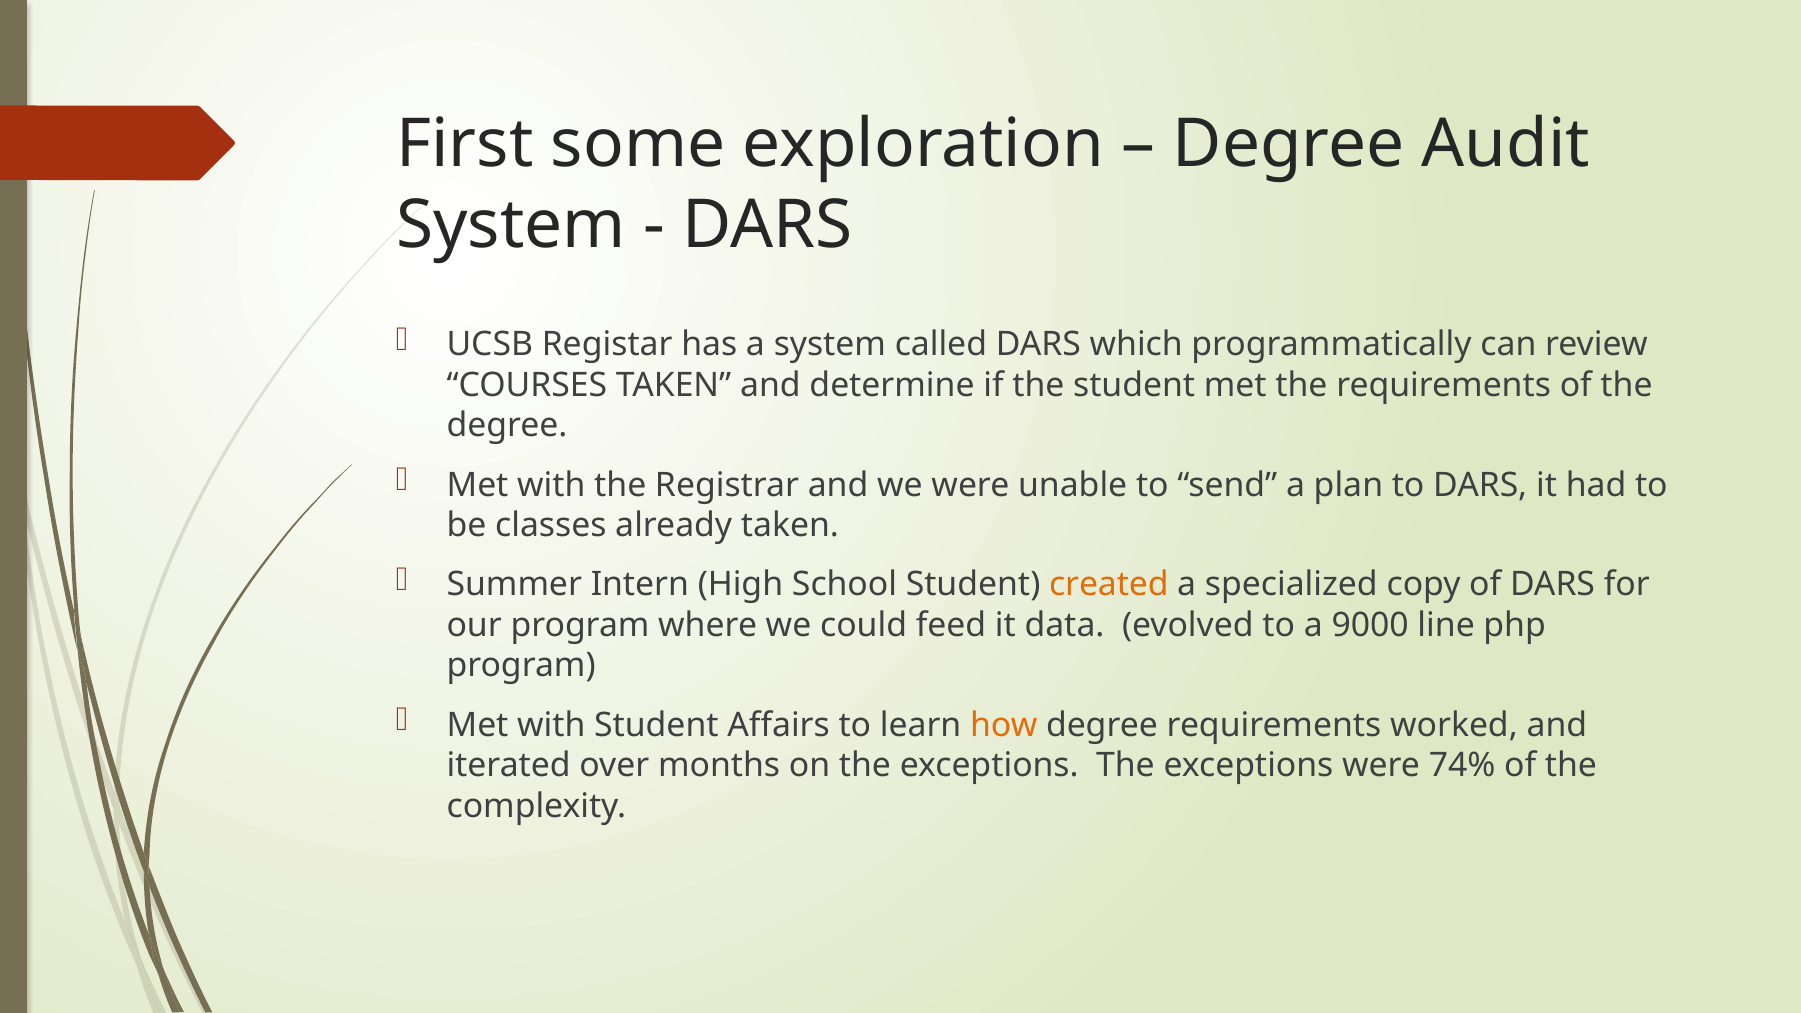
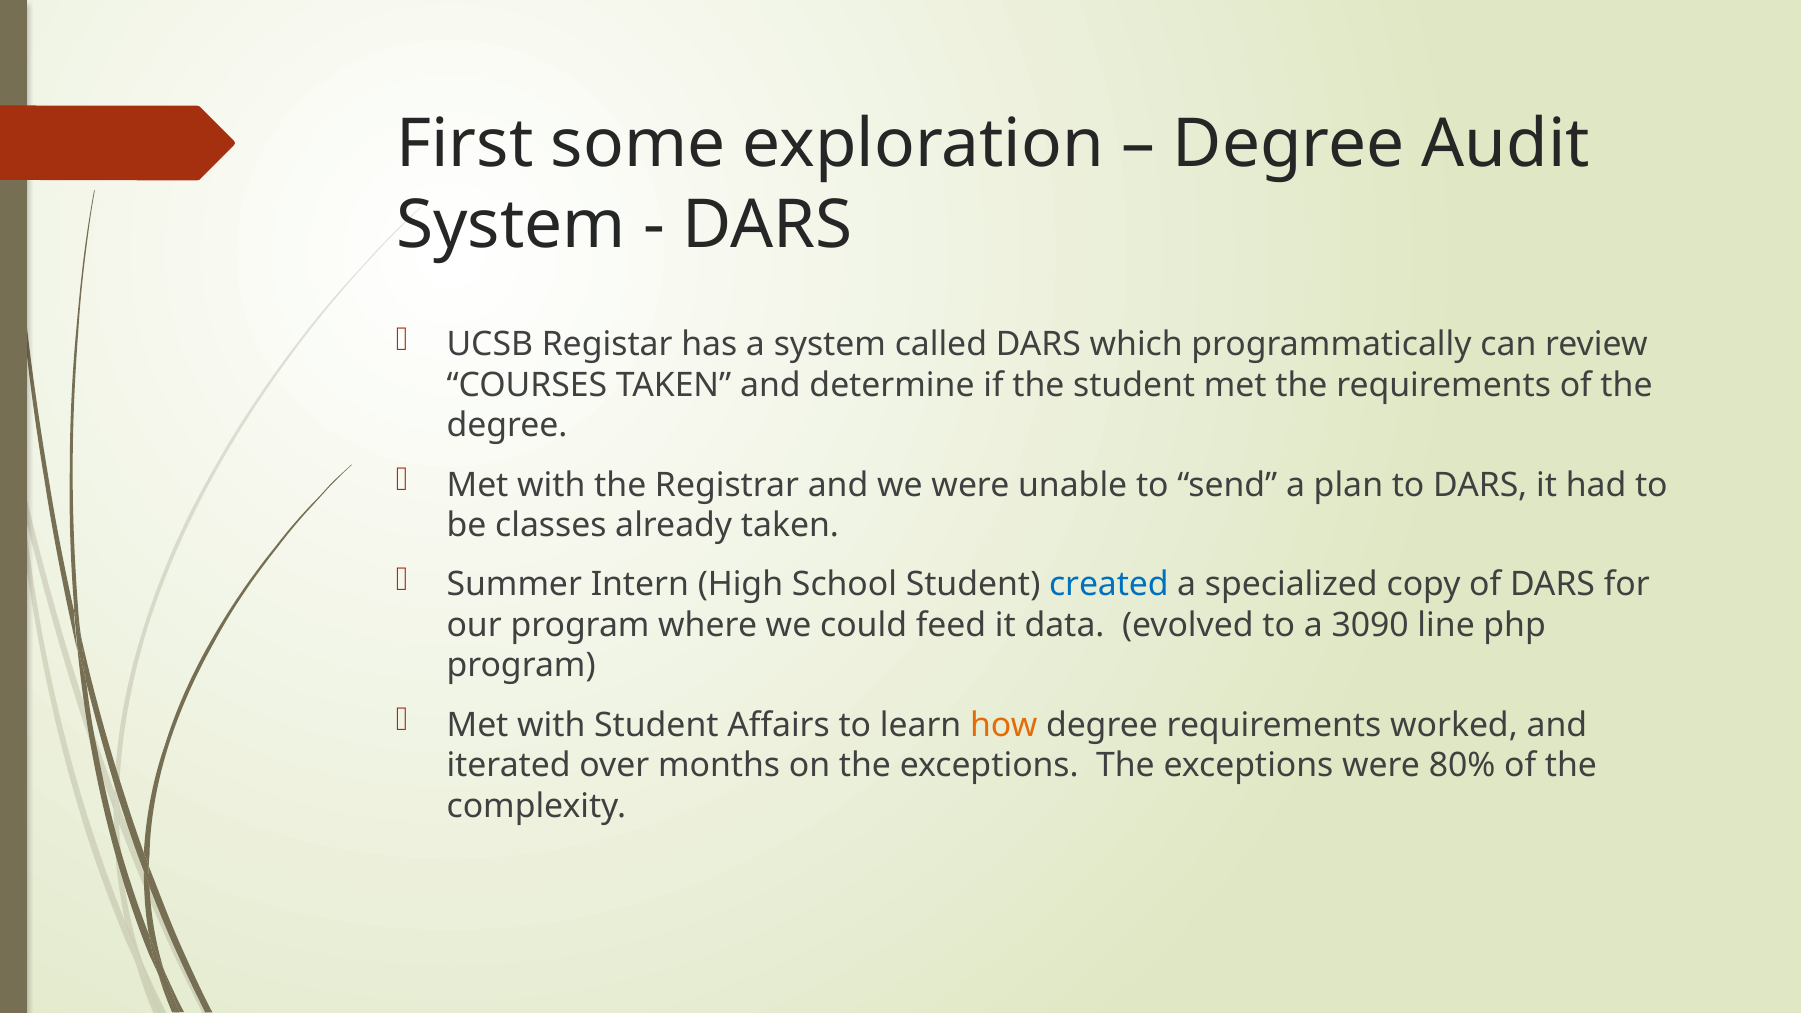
created colour: orange -> blue (1109, 585)
9000: 9000 -> 3090 (1370, 625)
74%: 74% -> 80% (1462, 766)
